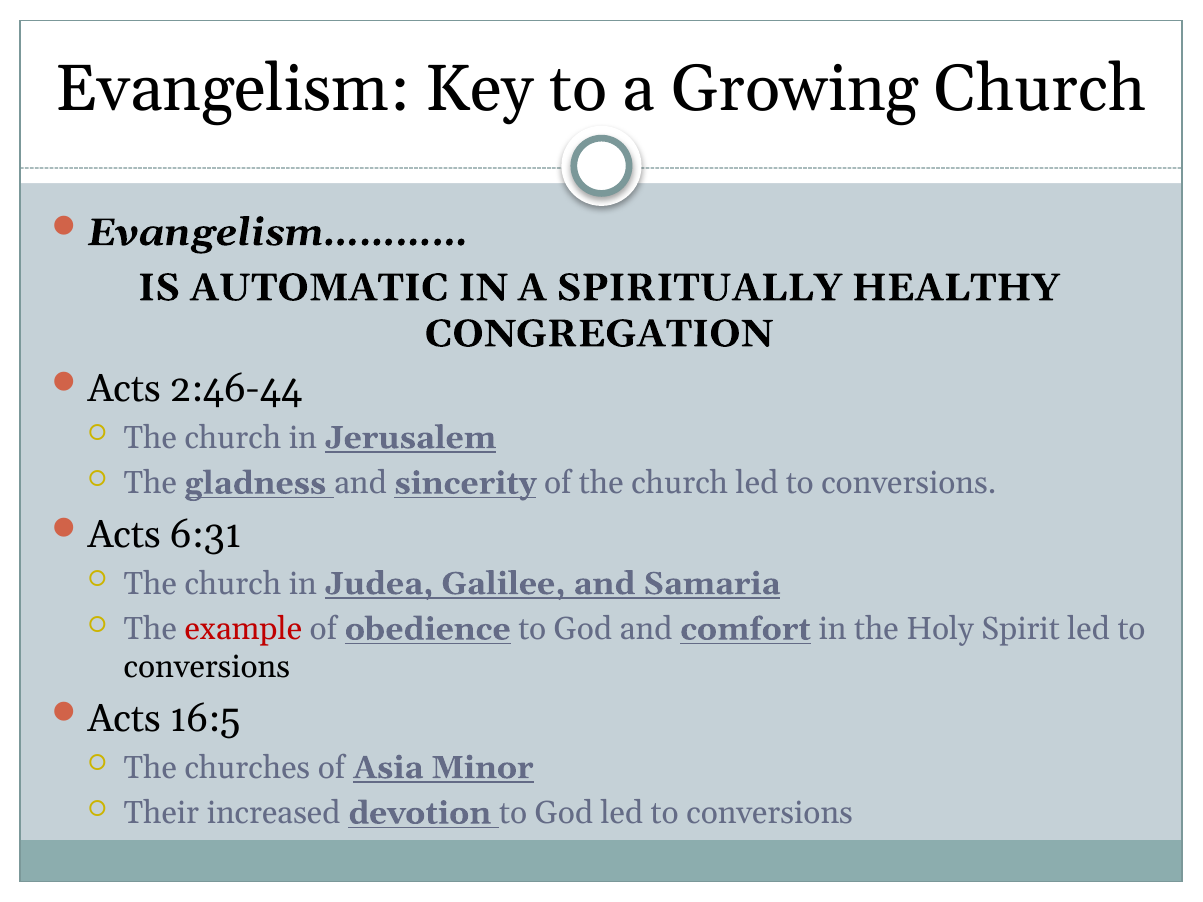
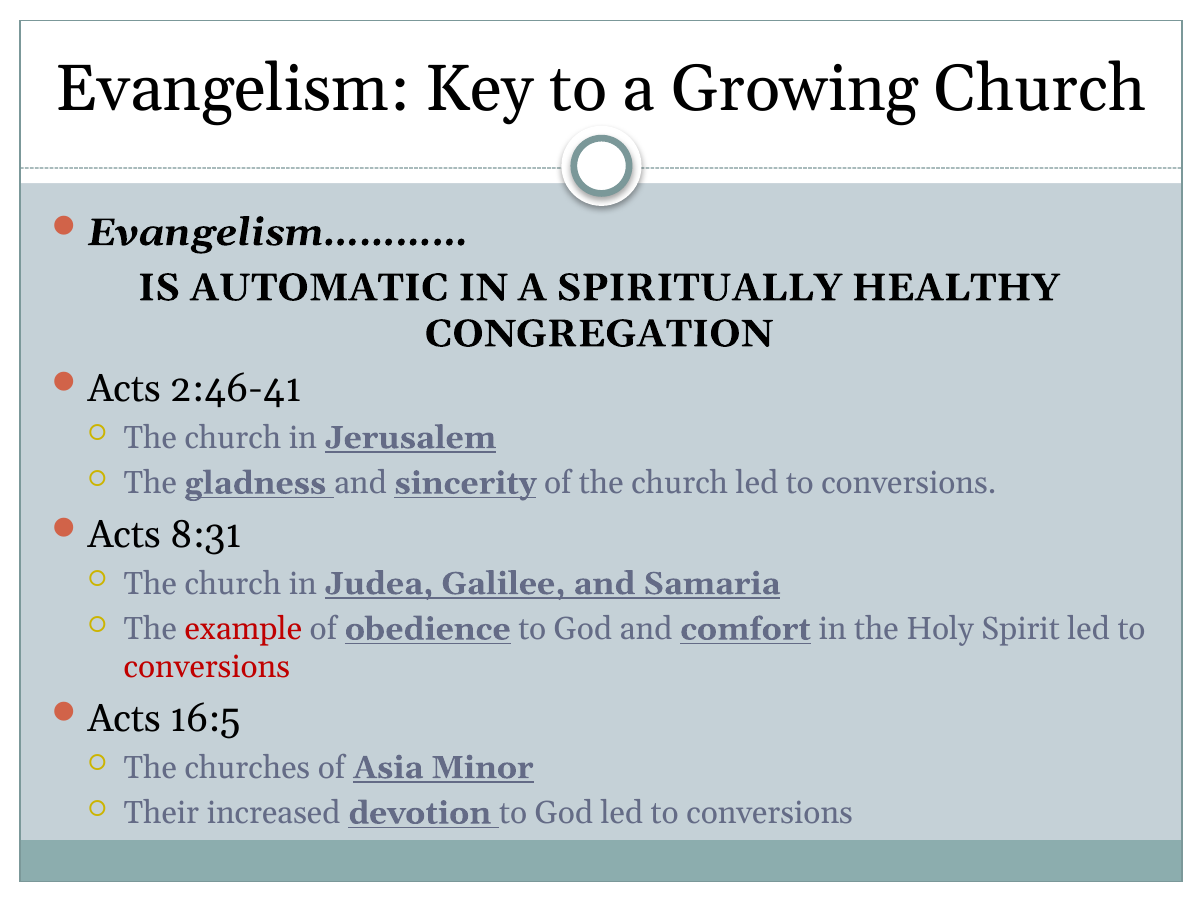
2:46-44: 2:46-44 -> 2:46-41 (236, 389)
6:31: 6:31 -> 8:31 (206, 535)
conversions colour: black -> red (207, 667)
